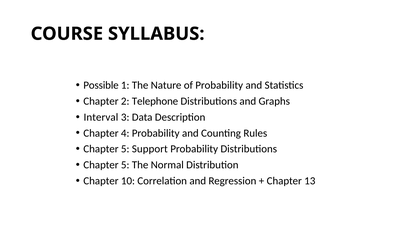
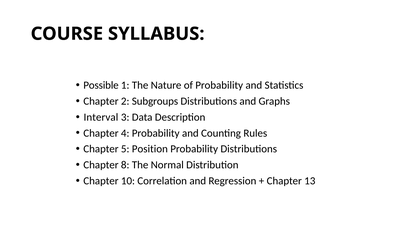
Telephone: Telephone -> Subgroups (155, 101)
Support: Support -> Position (150, 149)
5: 5 -> 8 (125, 165)
